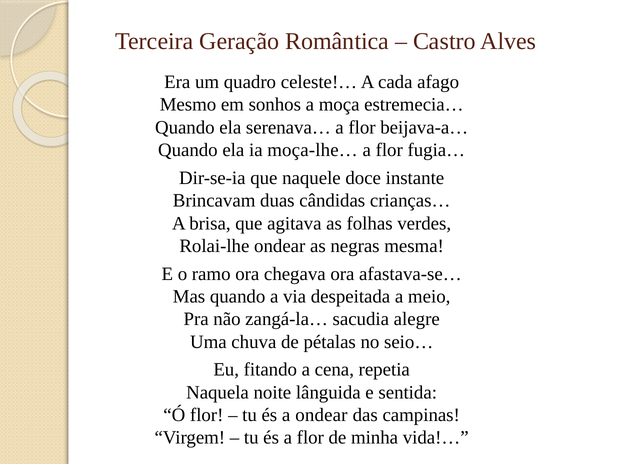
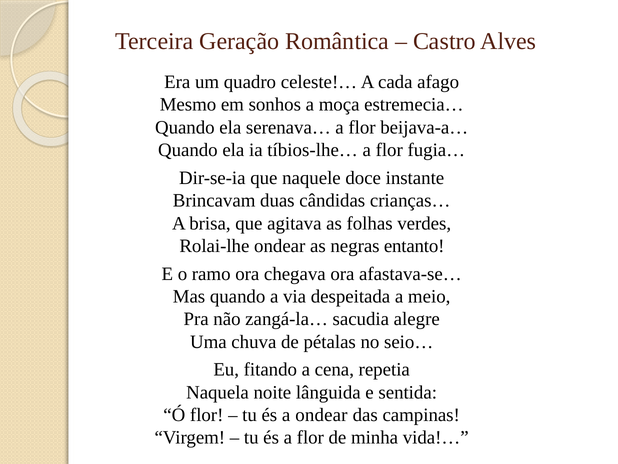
moça-lhe…: moça-lhe… -> tíbios-lhe… (313, 150)
mesma: mesma -> entanto (414, 246)
